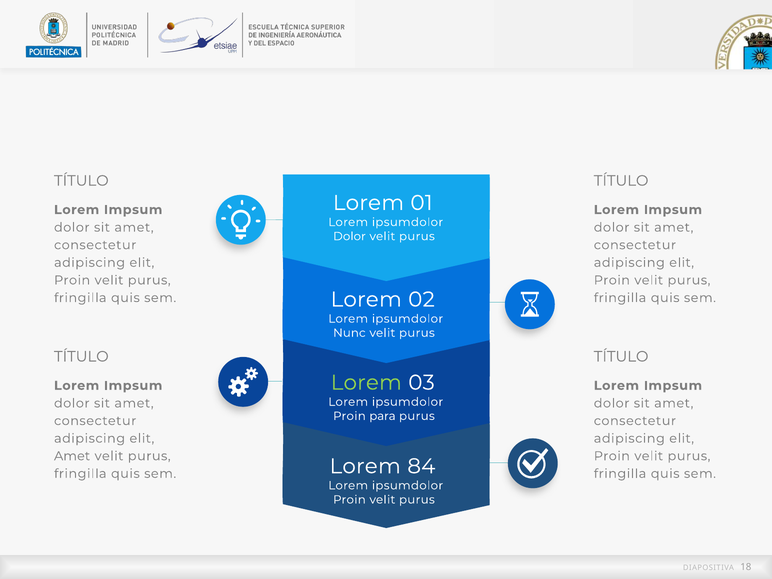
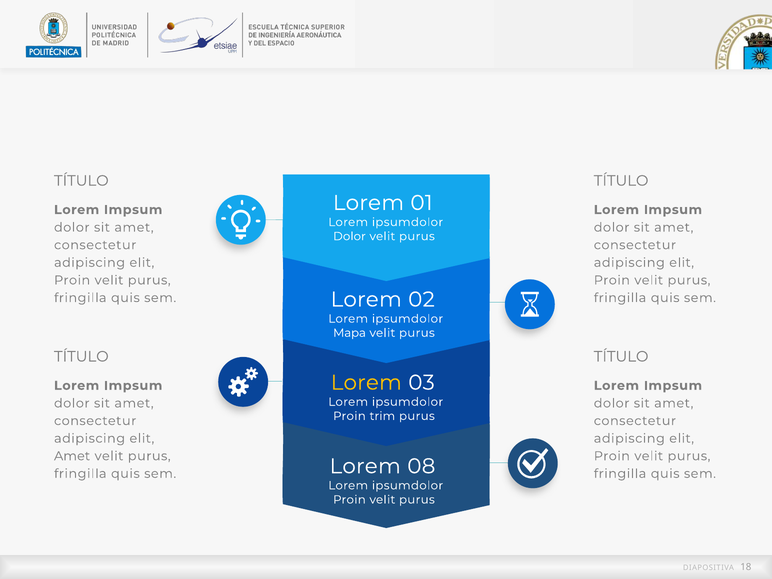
Nunc: Nunc -> Mapa (350, 333)
Lorem colour: light green -> yellow (366, 383)
para: para -> trim (382, 416)
84: 84 -> 08 (421, 466)
